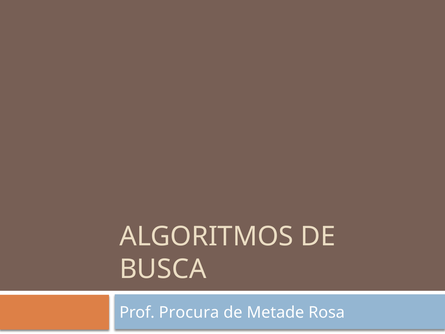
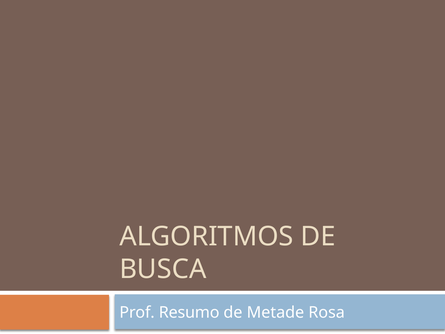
Procura: Procura -> Resumo (189, 312)
